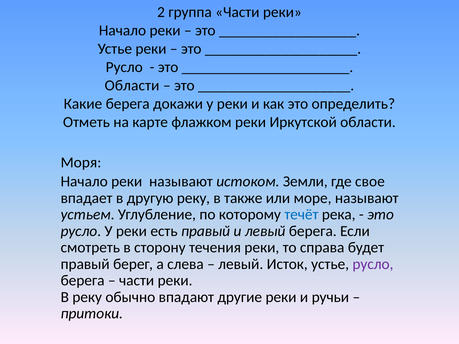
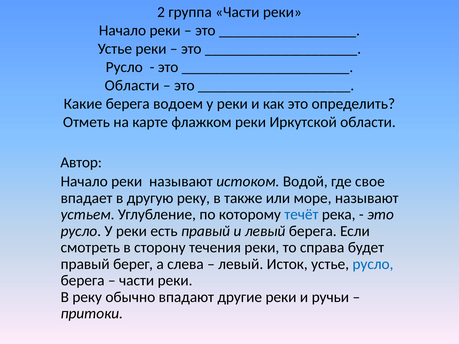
докажи: докажи -> водоем (178, 104)
Моря: Моря -> Автор (81, 162)
Земли: Земли -> Водой (305, 182)
русло colour: purple -> blue (373, 264)
